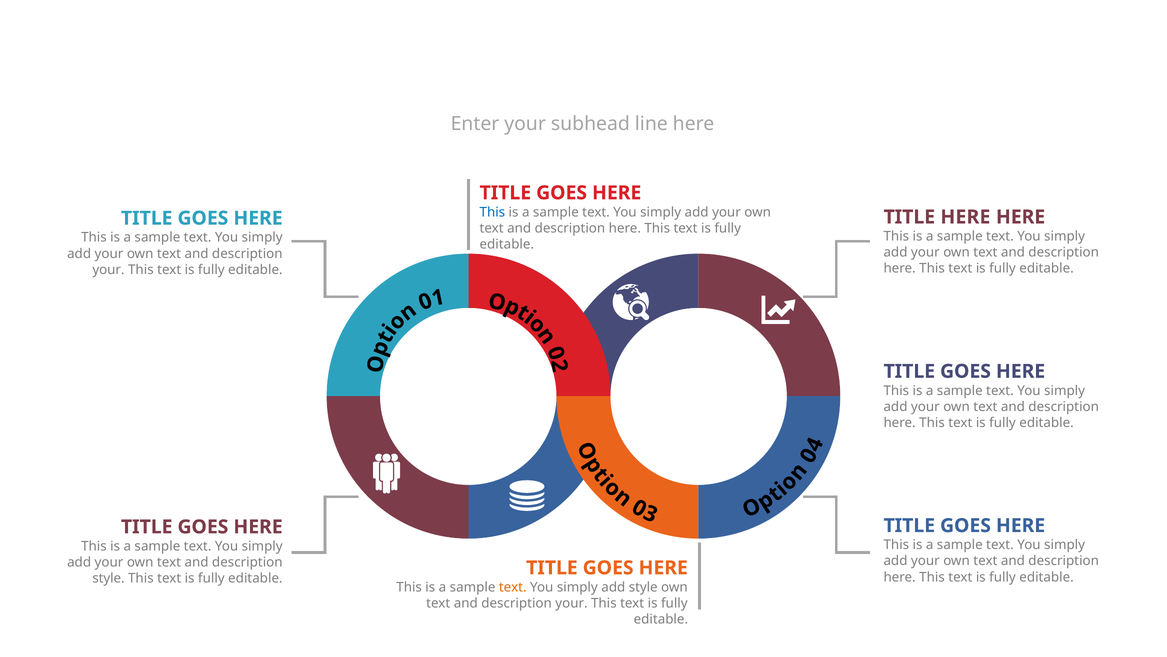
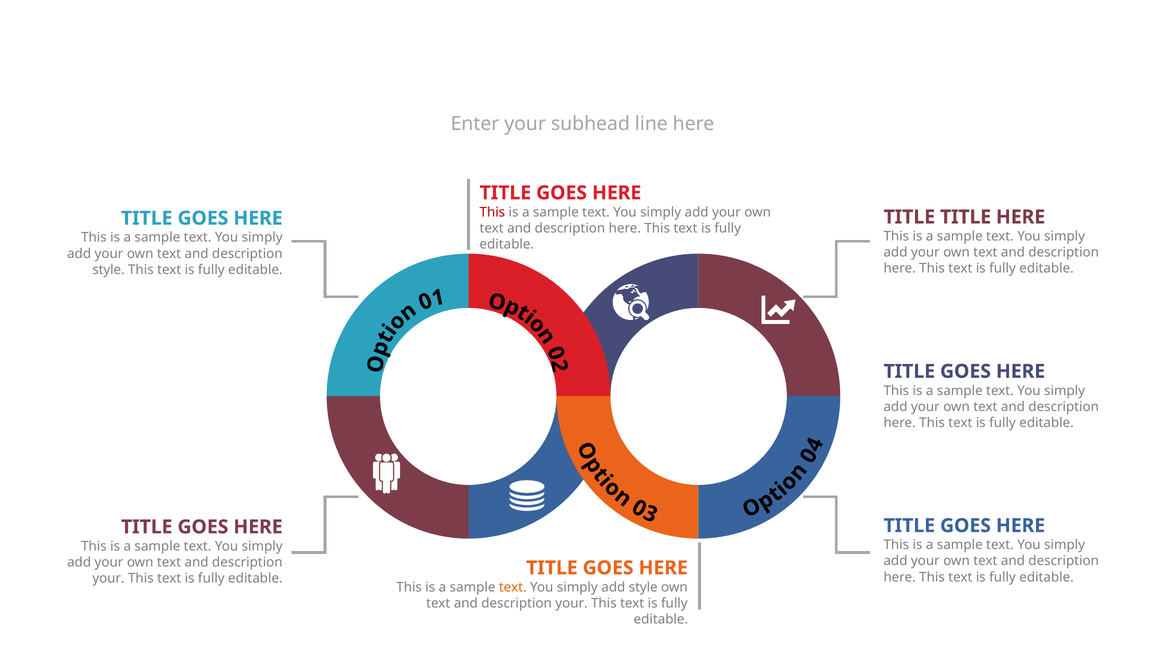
This colour: blue -> red (492, 212)
TITLE HERE: HERE -> TITLE (966, 217)
your: your -> style (108, 269)
style: style -> your (108, 578)
